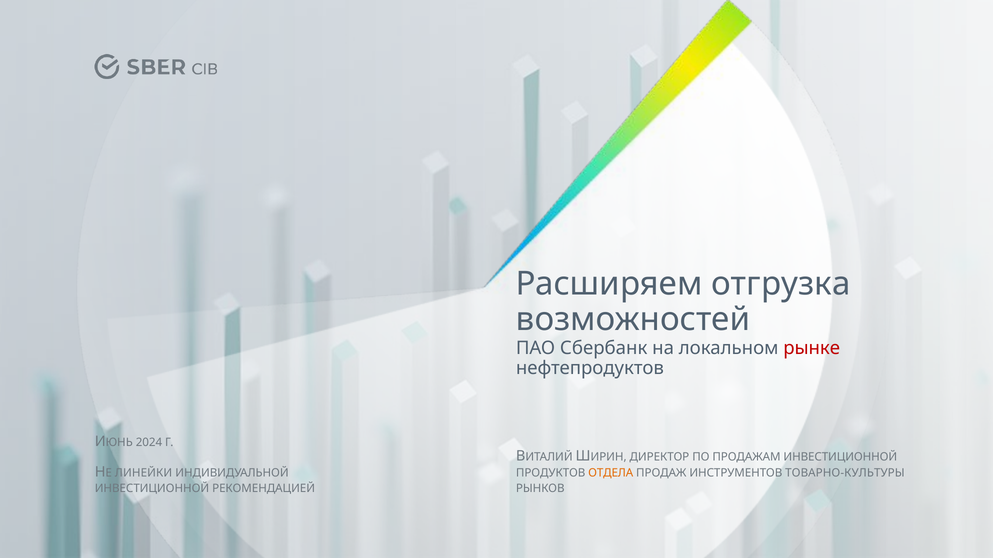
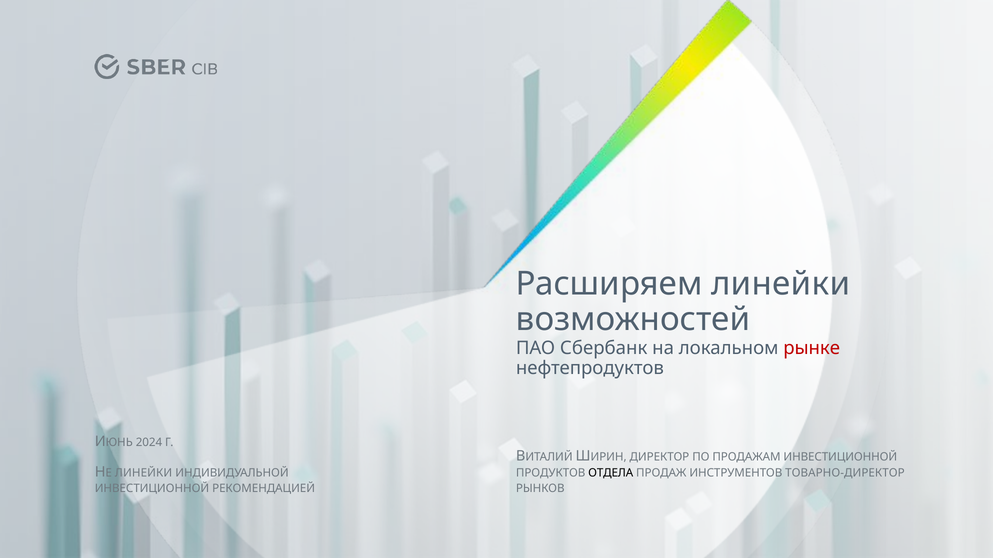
Расширяем отгрузка: отгрузка -> линейки (781, 284)
ОТДЕЛА colour: orange -> black (611, 473)
ТОВАРНО-КУЛЬТУРЫ: ТОВАРНО-КУЛЬТУРЫ -> ТОВАРНО-ДИРЕКТОР (845, 473)
